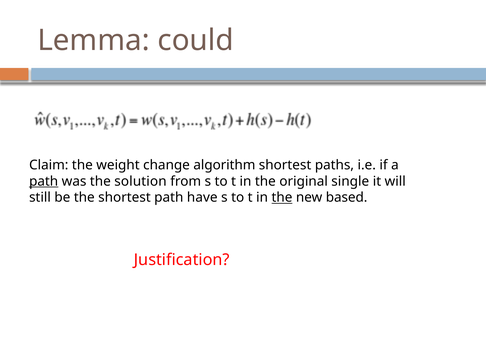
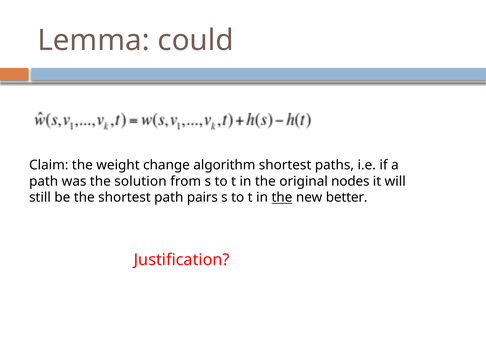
path underline: present -> none (44, 182)
single: single -> nodes (350, 182)
have: have -> pairs (202, 198)
based: based -> better (347, 198)
